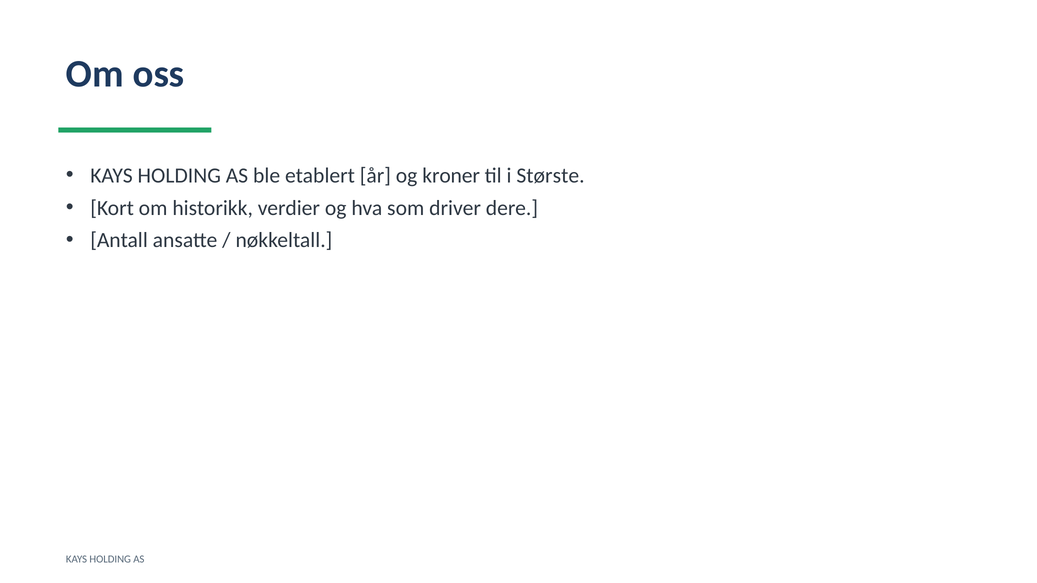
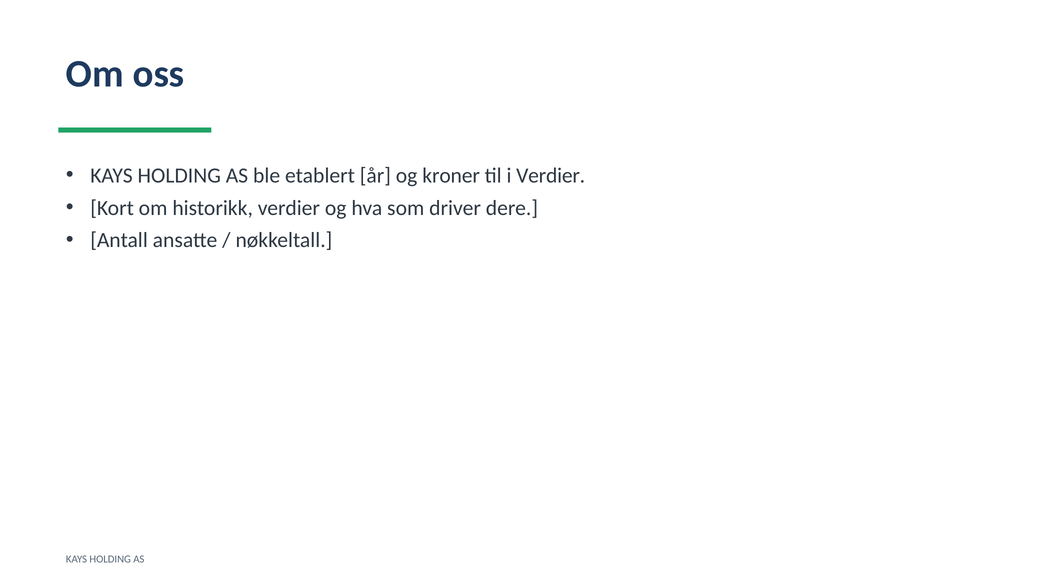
i Største: Største -> Verdier (551, 176)
